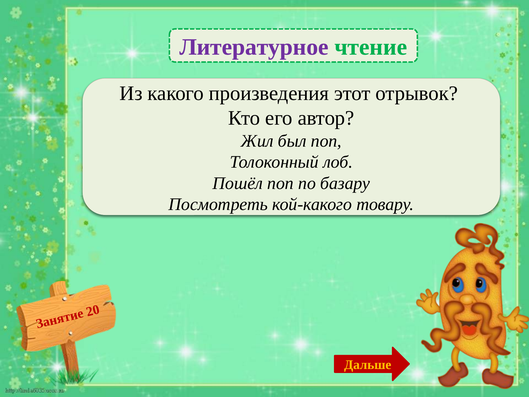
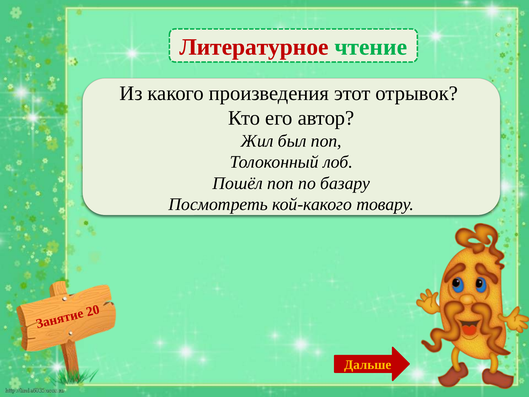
Литературное colour: purple -> red (254, 47)
